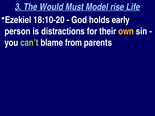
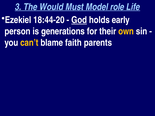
rise: rise -> role (117, 7)
18:10-20: 18:10-20 -> 18:44-20 (49, 20)
God underline: none -> present (79, 20)
distractions: distractions -> generations (63, 31)
can’t colour: light green -> yellow (29, 43)
from: from -> faith (73, 43)
